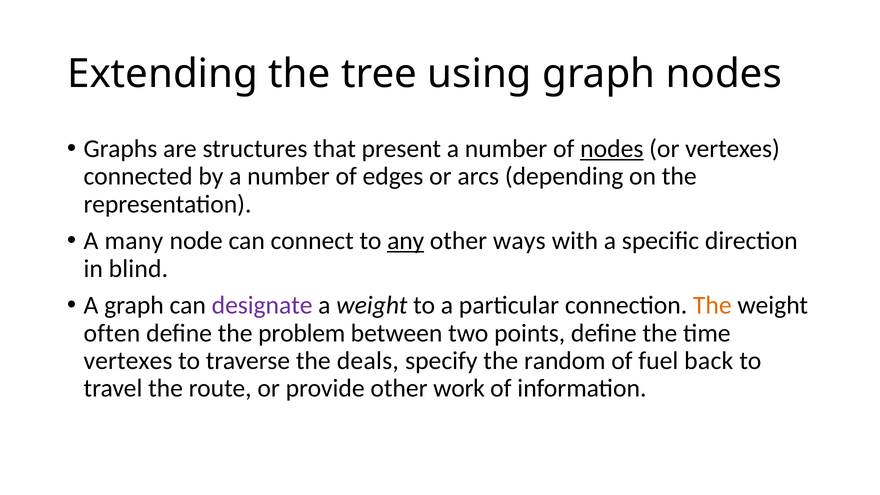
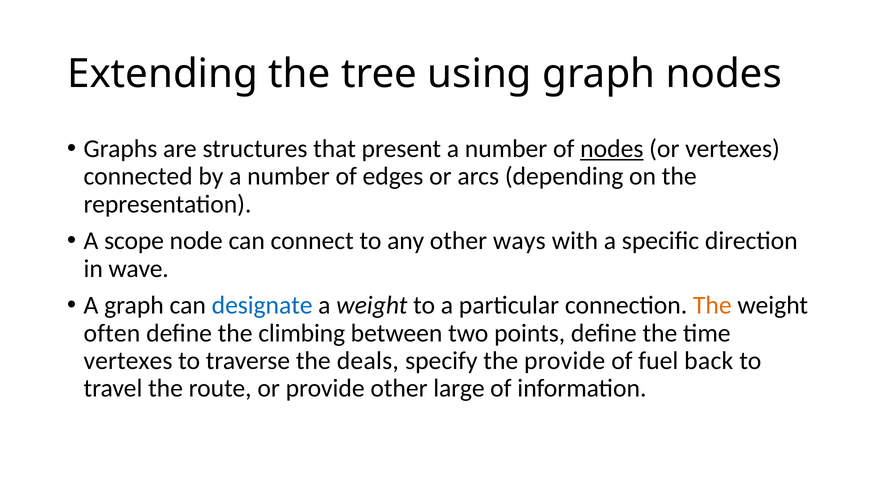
many: many -> scope (134, 241)
any underline: present -> none (406, 241)
blind: blind -> wave (139, 269)
designate colour: purple -> blue (262, 305)
problem: problem -> climbing (302, 333)
the random: random -> provide (565, 361)
work: work -> large (459, 388)
